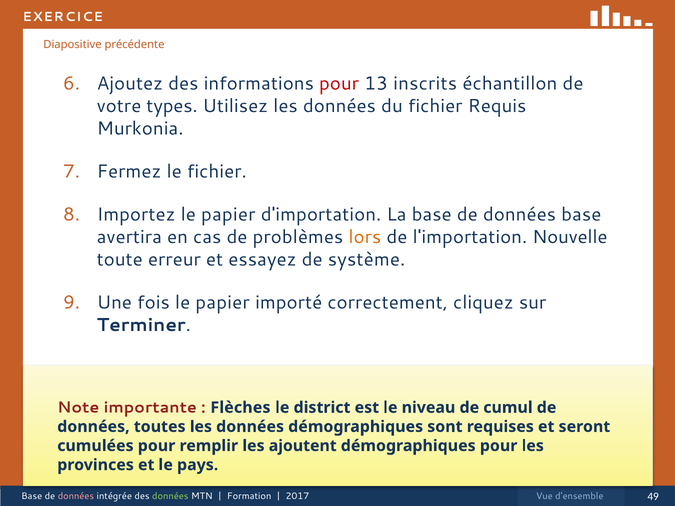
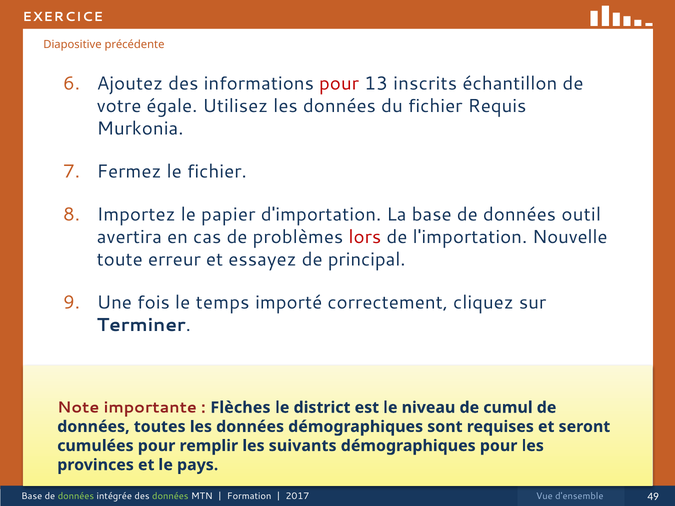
types: types -> égale (172, 106)
données base: base -> outil (581, 215)
lors colour: orange -> red (365, 237)
système: système -> principal (367, 260)
fois le papier: papier -> temps (223, 303)
ajoutent: ajoutent -> suivants (303, 446)
données colour: pink -> light green (76, 497)
